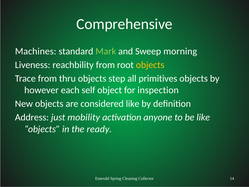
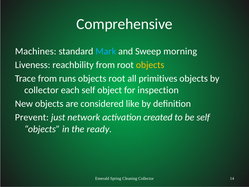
Mark colour: light green -> light blue (106, 51)
thru: thru -> runs (67, 78)
objects step: step -> root (117, 78)
however: however -> collector (41, 90)
Address: Address -> Prevent (32, 117)
mobility: mobility -> network (84, 117)
anyone: anyone -> created (158, 117)
be like: like -> self (203, 117)
